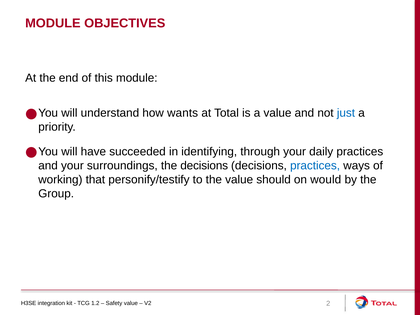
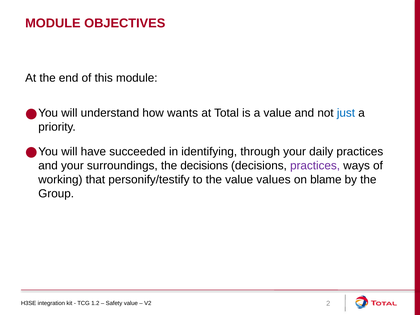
practices colour: blue -> purple (315, 166)
should: should -> values (273, 180)
would: would -> blame (326, 180)
